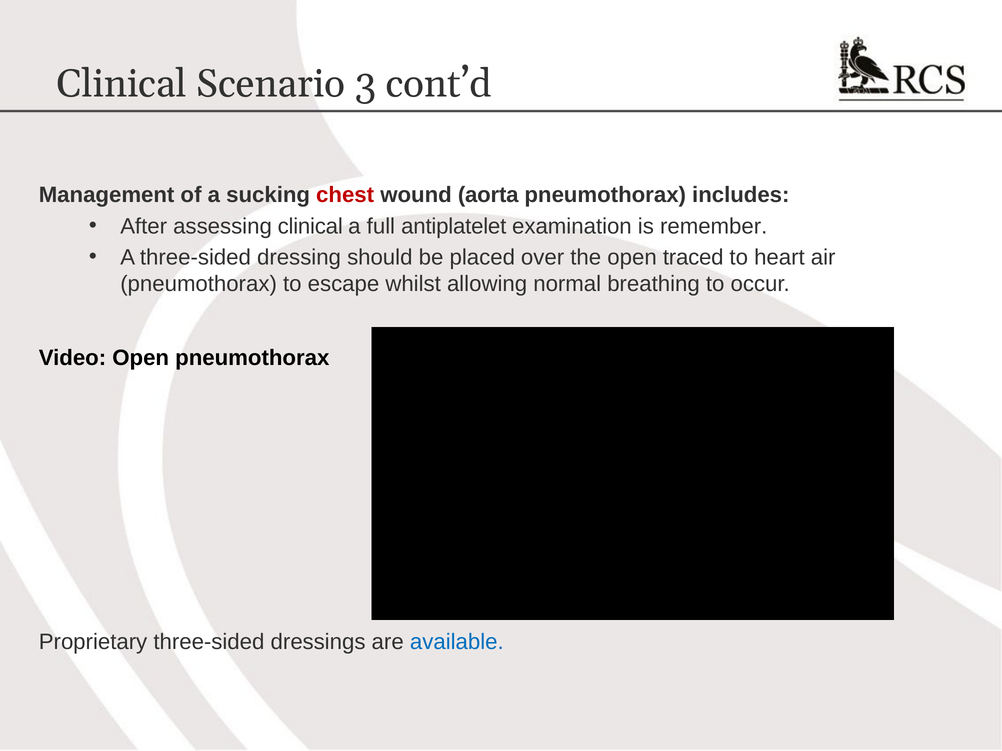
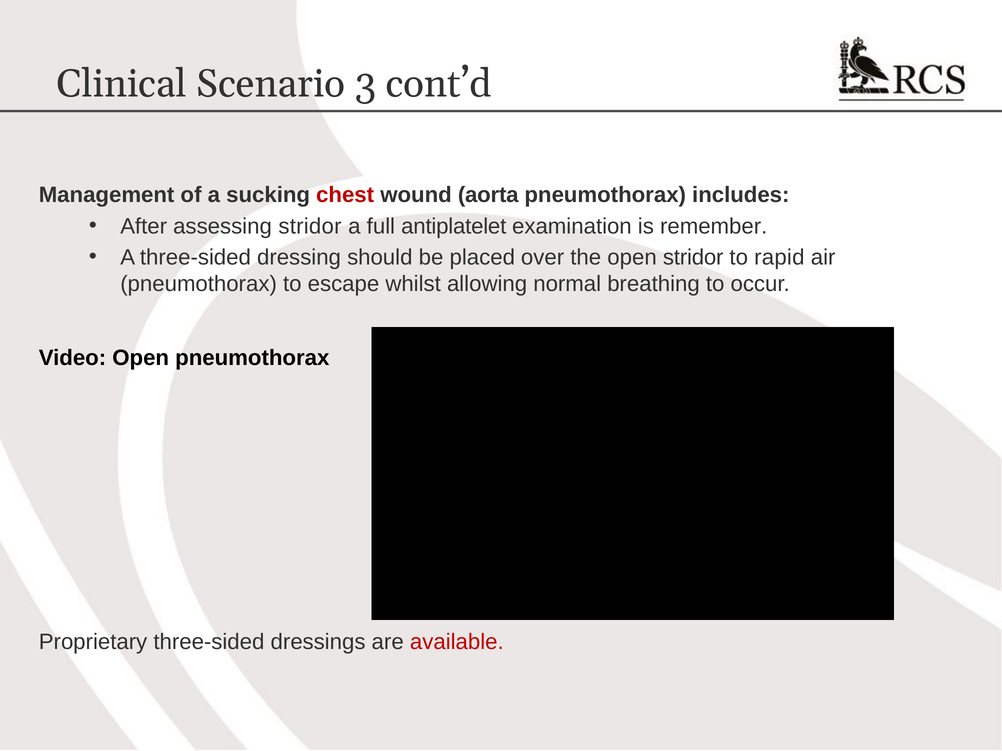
assessing clinical: clinical -> stridor (310, 226)
open traced: traced -> stridor (693, 257)
heart: heart -> rapid (779, 257)
available colour: blue -> red (457, 642)
